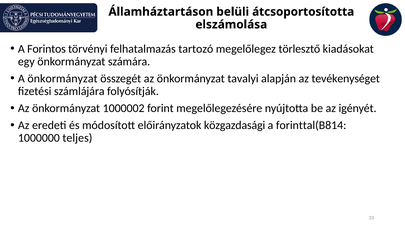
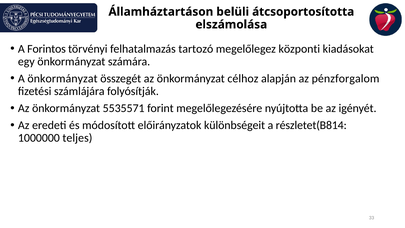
törlesztő: törlesztő -> központi (299, 49)
tavalyi: tavalyi -> célhoz (243, 78)
tevékenységet: tevékenységet -> pénzforgalom (346, 78)
1000002: 1000002 -> 5535571 (124, 108)
közgazdasági: közgazdasági -> különbségeit (235, 125)
forinttal(B814: forinttal(B814 -> részletet(B814 (311, 125)
